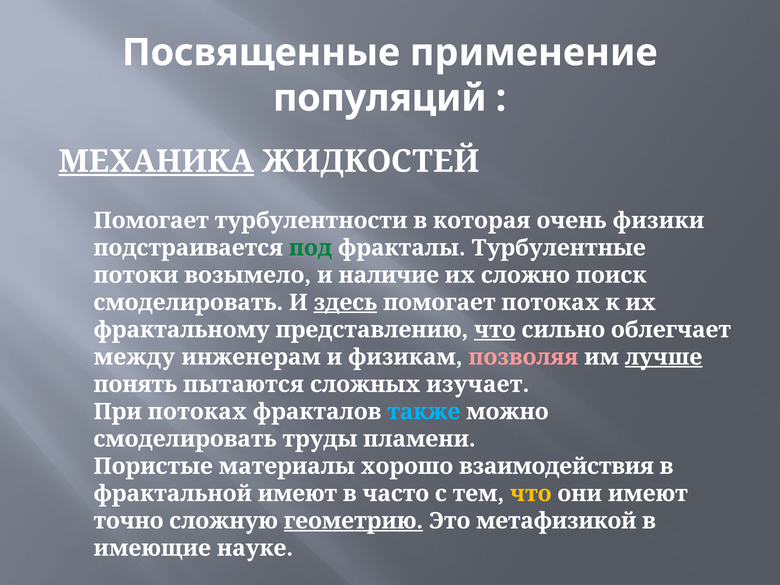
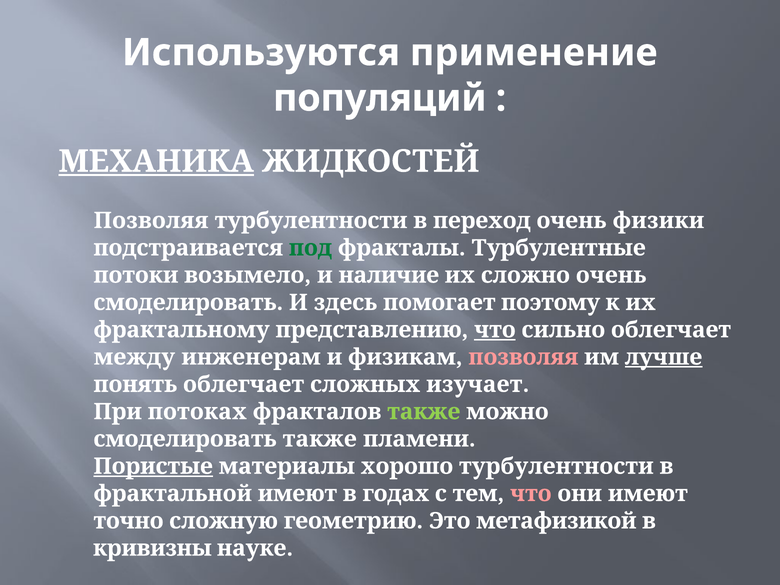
Посвященные: Посвященные -> Используются (261, 53)
Помогает: Помогает -> Позволяя (151, 221)
которая: которая -> переход (482, 221)
сложно поиск: поиск -> очень (611, 275)
здесь underline: present -> none (345, 302)
помогает потоках: потоках -> поэтому (551, 302)
понять пытаются: пытаются -> облегчает (244, 384)
также colour: light blue -> light green (424, 412)
смоделировать труды: труды -> также (320, 439)
Пористые underline: none -> present (153, 466)
хорошо взаимодействия: взаимодействия -> турбулентности (556, 466)
часто: часто -> годах (396, 494)
что colour: yellow -> pink (531, 494)
геометрию underline: present -> none (353, 521)
имеющие: имеющие -> кривизны (152, 548)
